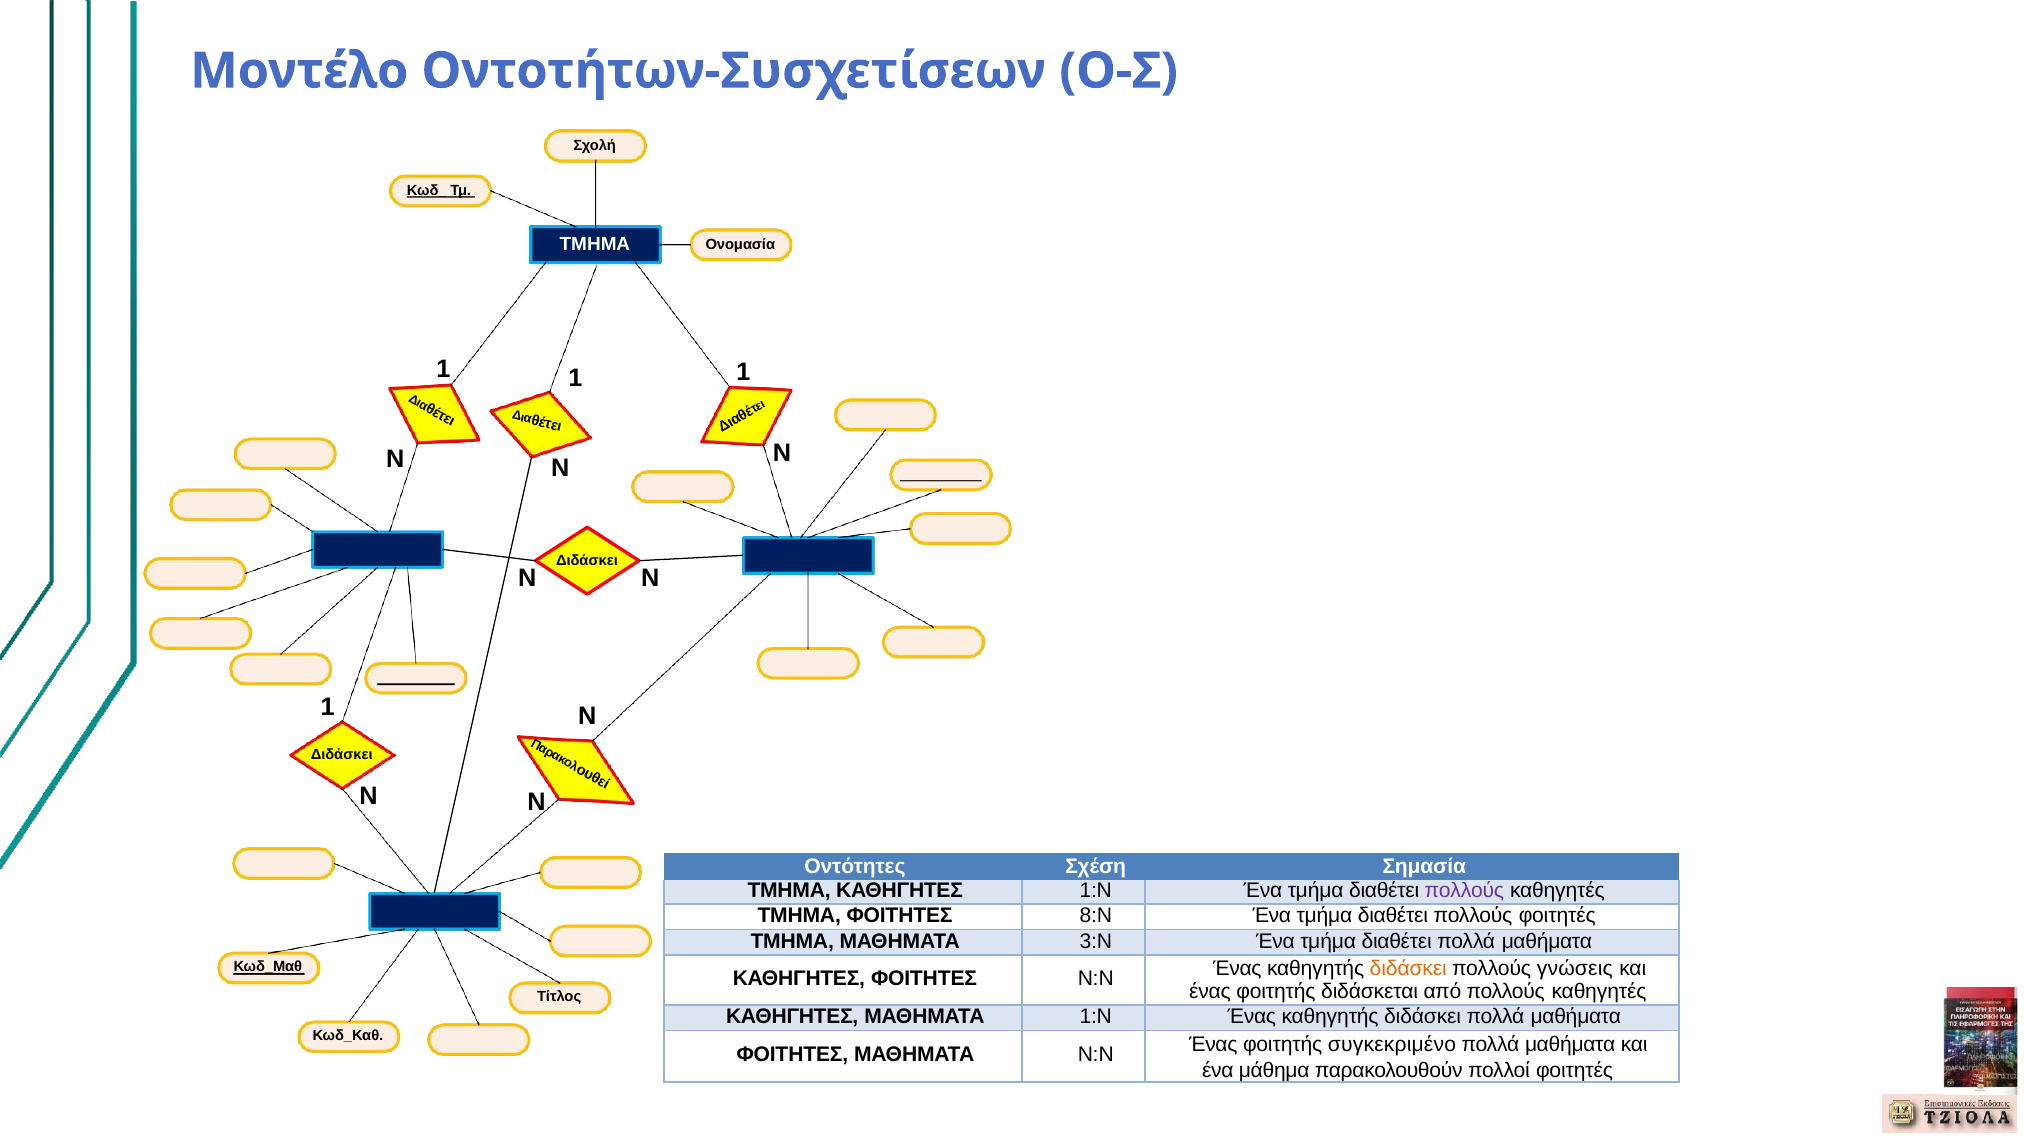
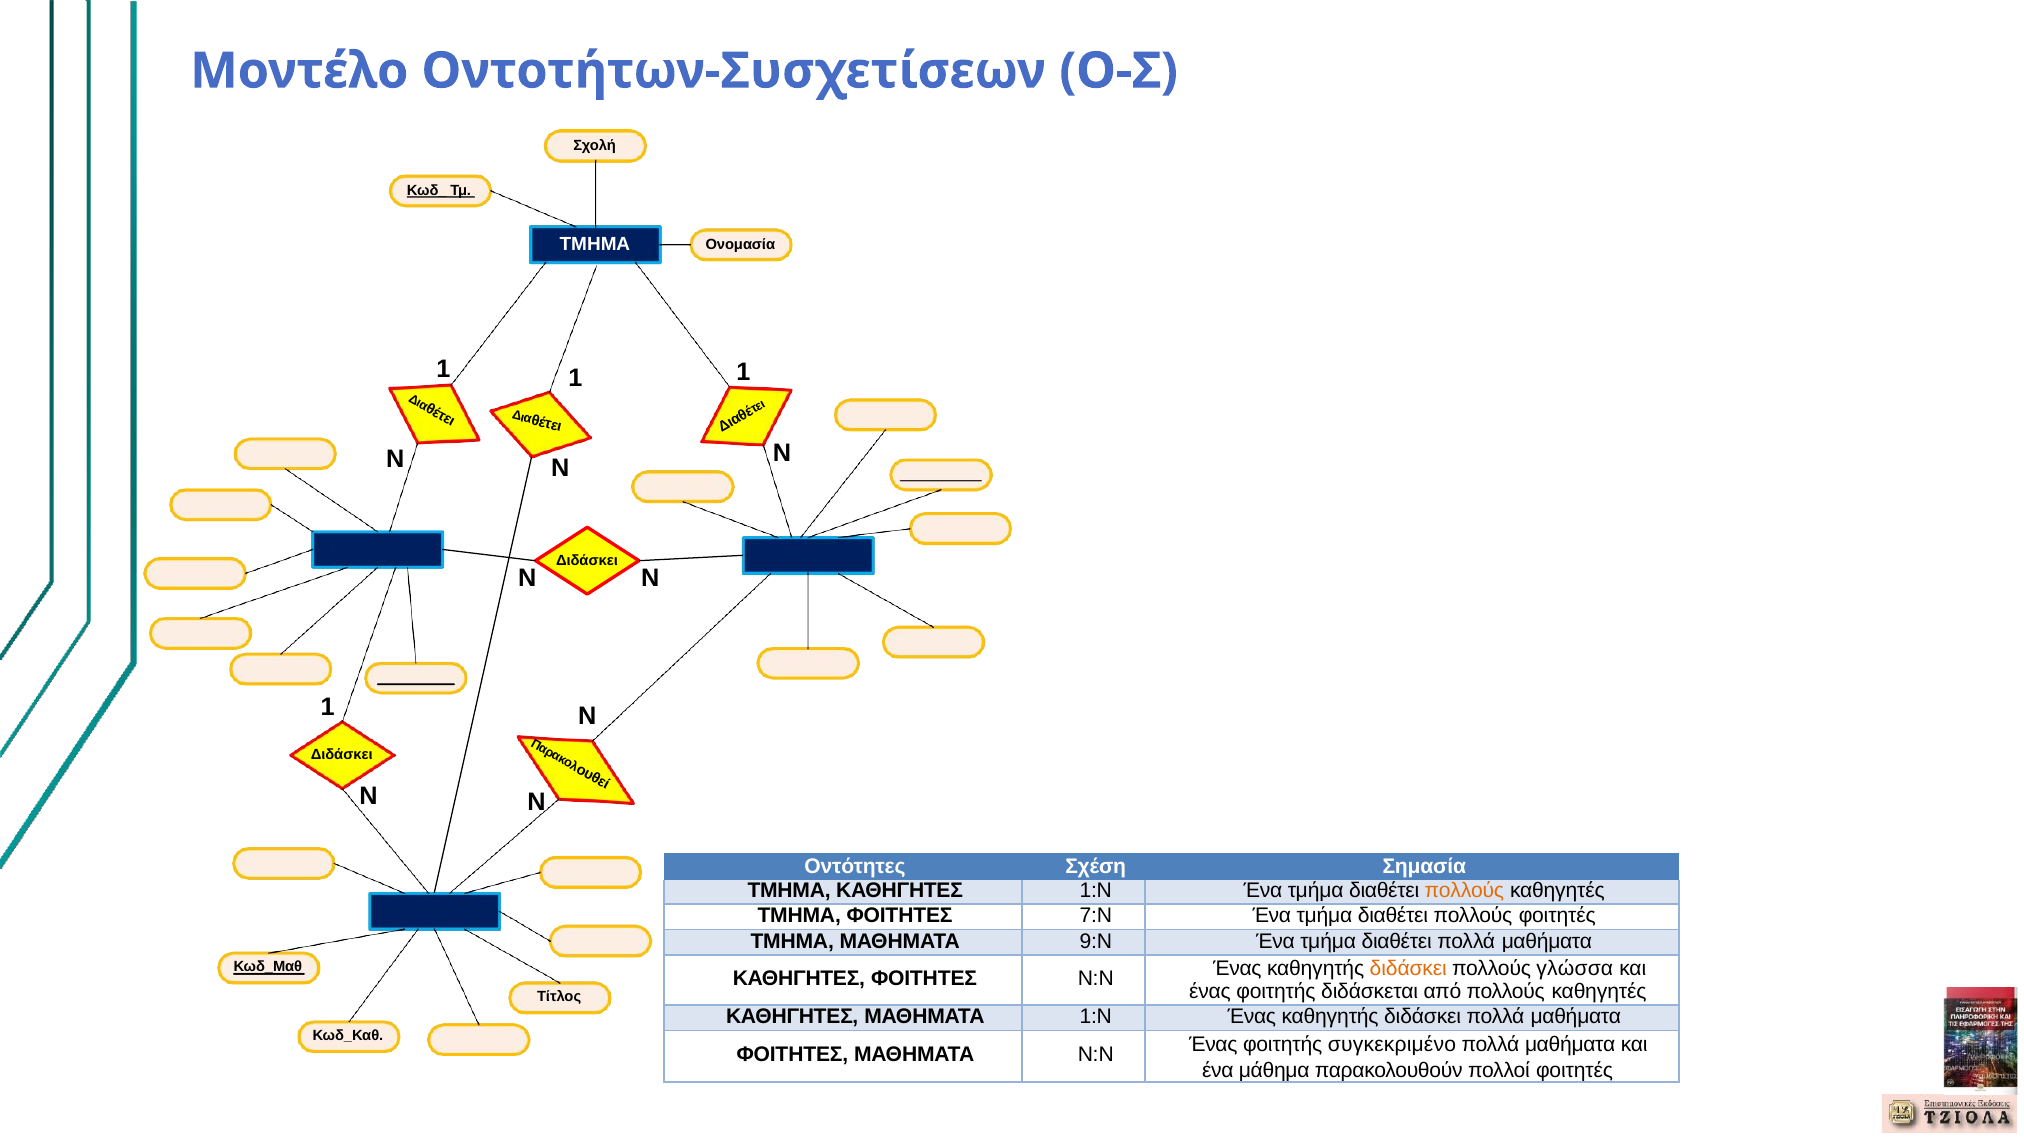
πολλούς colour: purple -> orange (1464, 891)
8:N: 8:N -> 7:N (1096, 916)
3:N: 3:N -> 9:N (1096, 942)
γνώσεις: γνώσεις -> γλώσσα (1575, 969)
